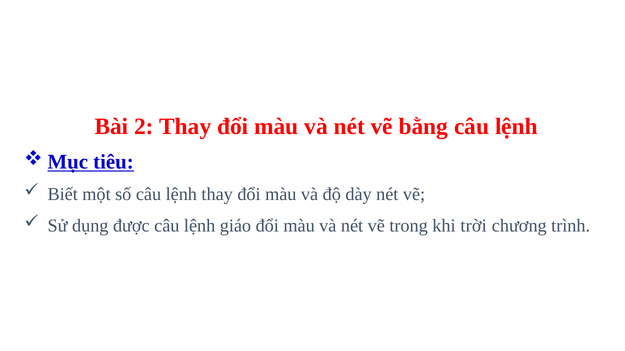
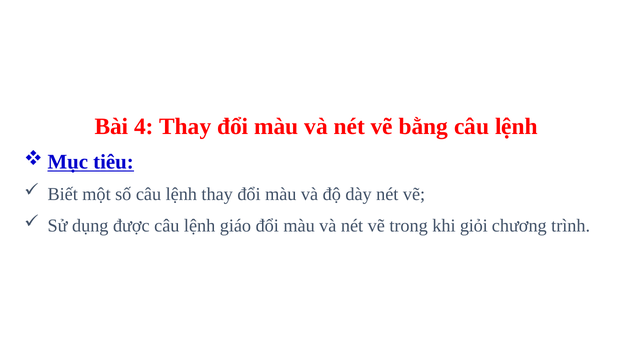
2: 2 -> 4 (144, 127)
trời: trời -> giỏi (474, 226)
